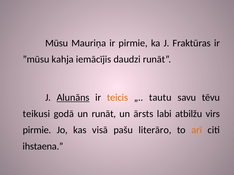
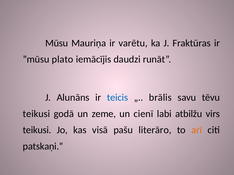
ir pirmie: pirmie -> varētu (133, 43)
kahja: kahja -> plato (63, 60)
Alunāns underline: present -> none (73, 98)
teicis colour: orange -> blue (117, 98)
tautu: tautu -> brālis (160, 98)
un runāt: runāt -> zeme (104, 114)
ārsts: ārsts -> cienī (143, 114)
pirmie: pirmie -> teikusi (37, 130)
ihstaena: ihstaena -> patskaņi (43, 147)
